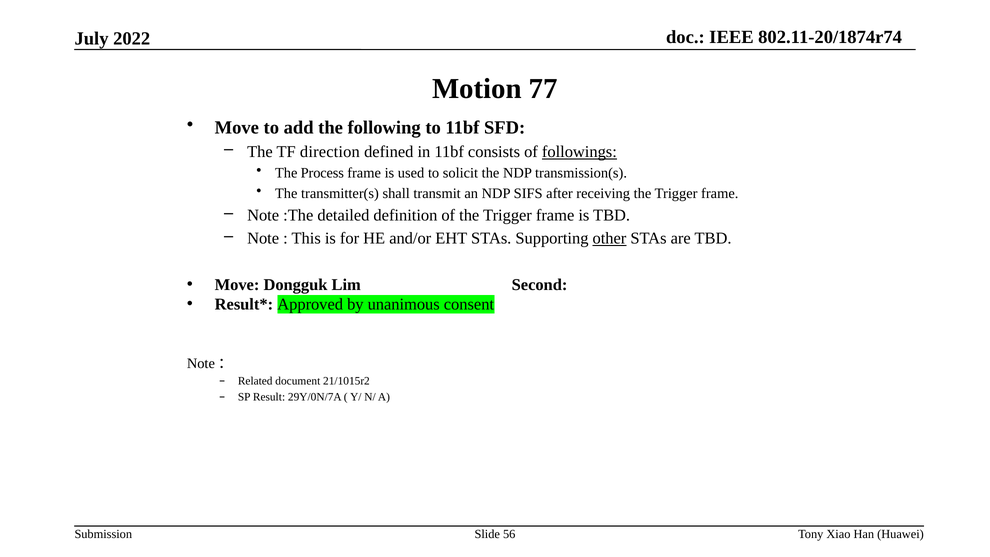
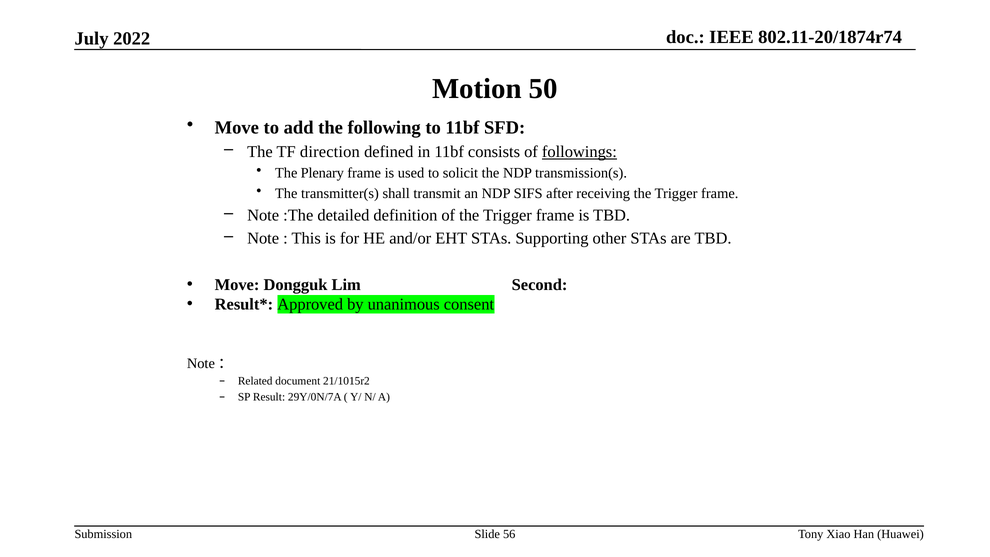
77: 77 -> 50 (543, 89)
Process: Process -> Plenary (322, 173)
other underline: present -> none (609, 238)
